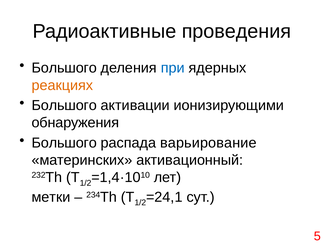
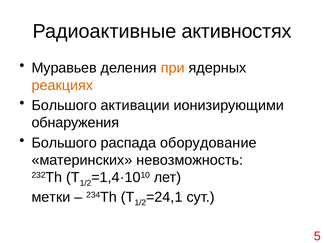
проведения: проведения -> активностях (237, 31)
Большого: Большого -> Муравьев (64, 68)
при colour: blue -> orange (173, 68)
варьирование: варьирование -> оборудование (208, 143)
активационный: активационный -> невозможность (190, 160)
